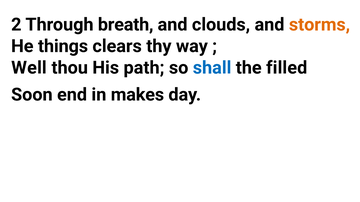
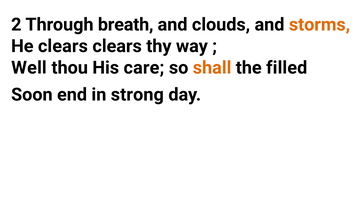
He things: things -> clears (63, 46)
path: path -> care (144, 68)
shall colour: blue -> orange (212, 68)
makes: makes -> strong (137, 95)
